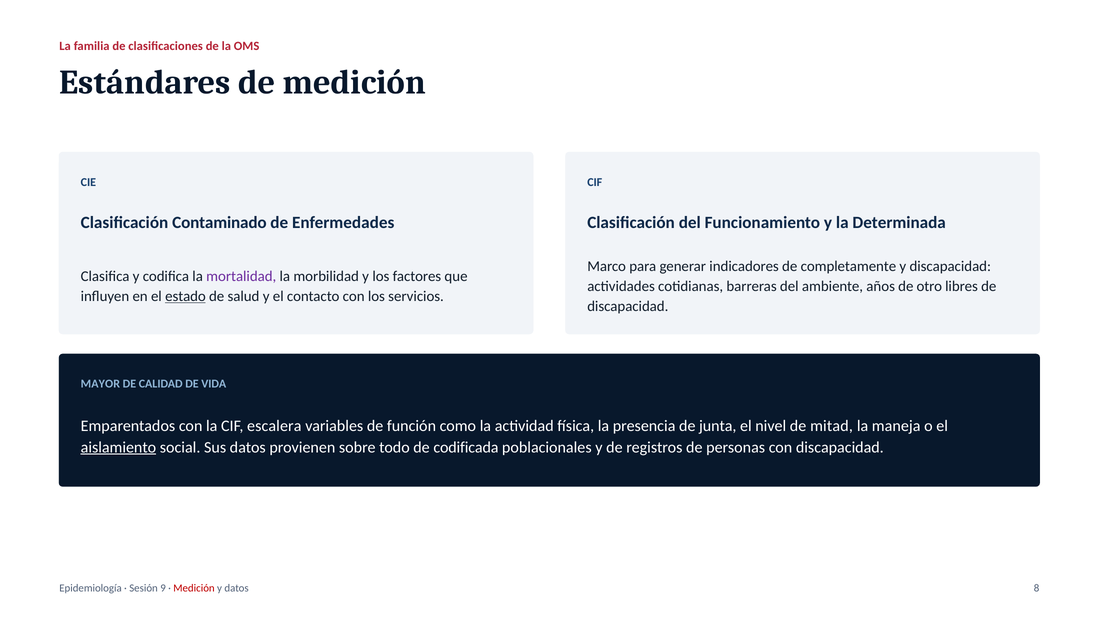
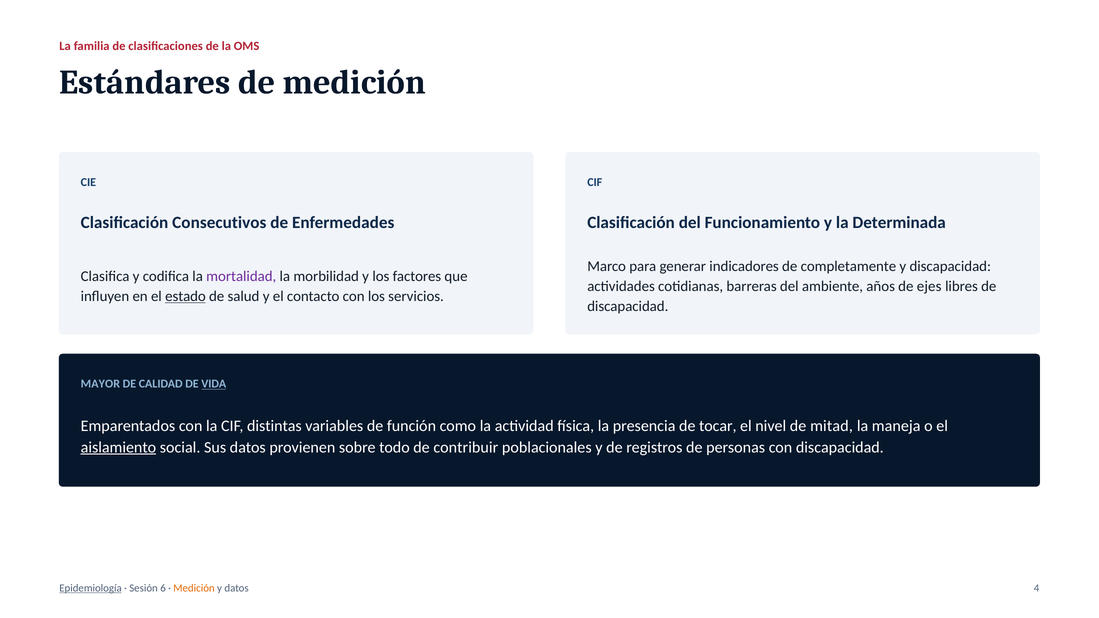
Contaminado: Contaminado -> Consecutivos (219, 223)
otro: otro -> ejes (929, 286)
VIDA underline: none -> present (214, 384)
escalera: escalera -> distintas (274, 426)
junta: junta -> tocar (718, 426)
codificada: codificada -> contribuir (466, 447)
Epidemiología underline: none -> present (91, 588)
9: 9 -> 6 (163, 588)
Medición colour: red -> orange (194, 588)
8: 8 -> 4 (1037, 588)
